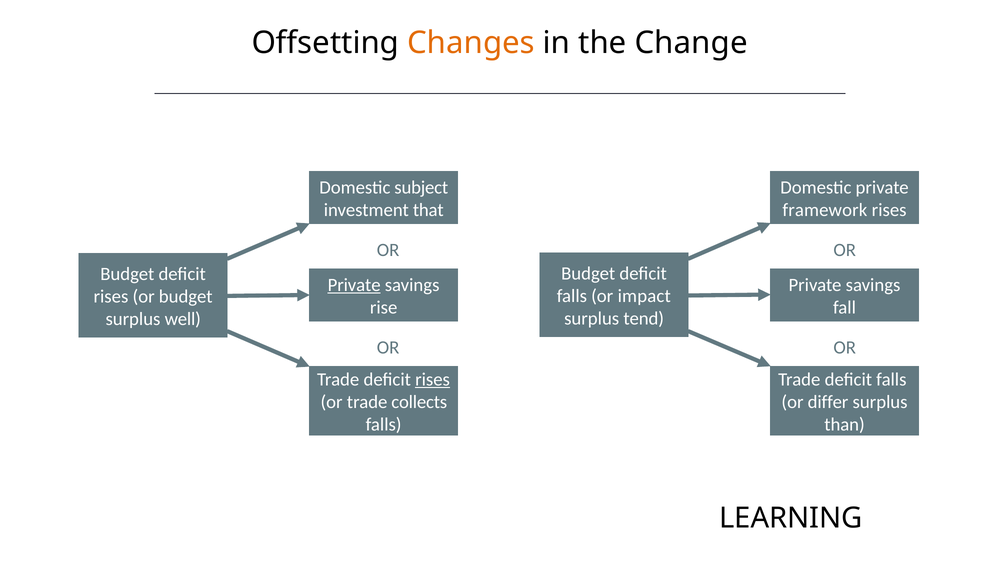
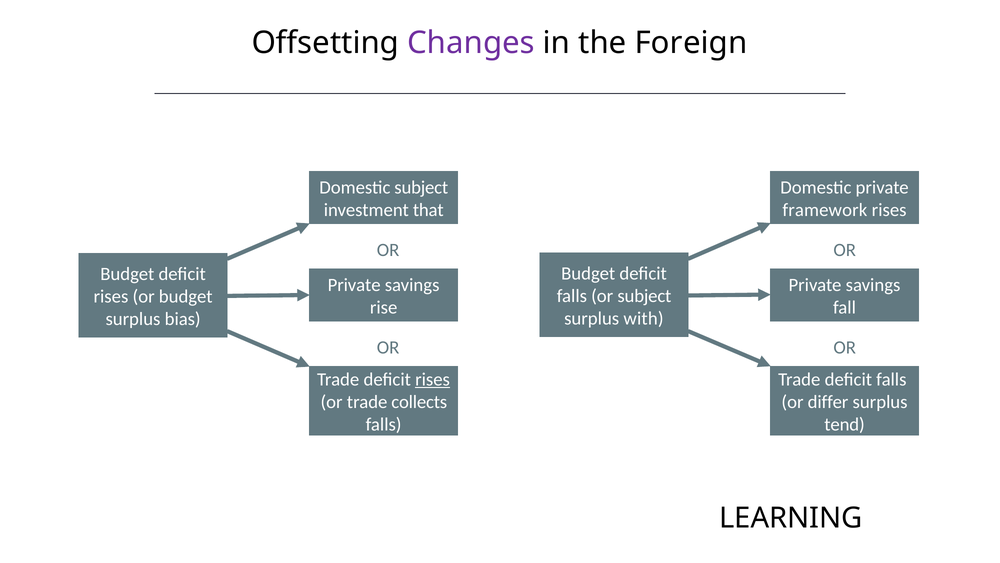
Changes colour: orange -> purple (471, 43)
Change: Change -> Foreign (691, 43)
Private underline: present -> none (354, 285)
or impact: impact -> subject (644, 296)
tend: tend -> with (644, 318)
well: well -> bias (183, 319)
than: than -> tend (845, 424)
